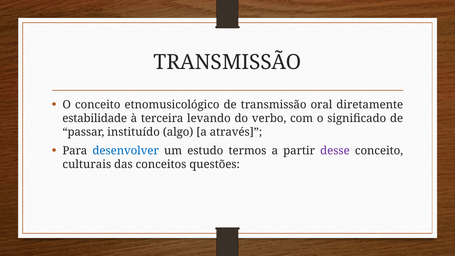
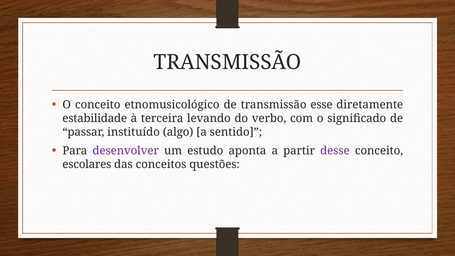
oral: oral -> esse (321, 105)
através: através -> sentido (236, 132)
desenvolver colour: blue -> purple (126, 151)
termos: termos -> aponta (247, 151)
culturais: culturais -> escolares (87, 164)
